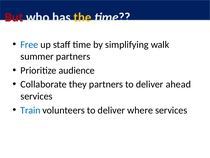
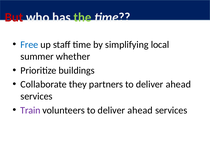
the colour: yellow -> light green (82, 17)
walk: walk -> local (160, 44)
summer partners: partners -> whether (73, 56)
audience: audience -> buildings (77, 70)
Train colour: blue -> purple (30, 110)
volunteers to deliver where: where -> ahead (140, 110)
